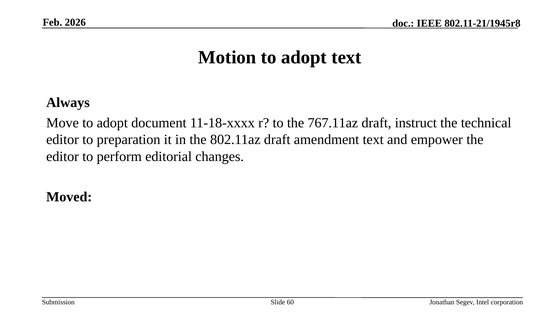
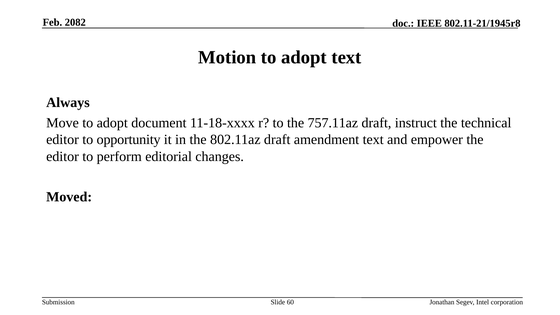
2026: 2026 -> 2082 (75, 22)
767.11az: 767.11az -> 757.11az (333, 123)
preparation: preparation -> opportunity (129, 140)
